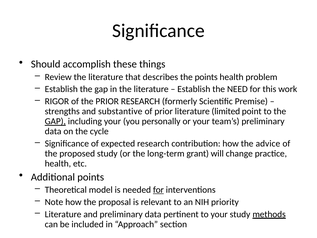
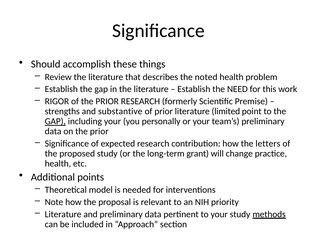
the points: points -> noted (206, 77)
on the cycle: cycle -> prior (99, 131)
advice: advice -> letters (268, 143)
for underline: present -> none (158, 190)
